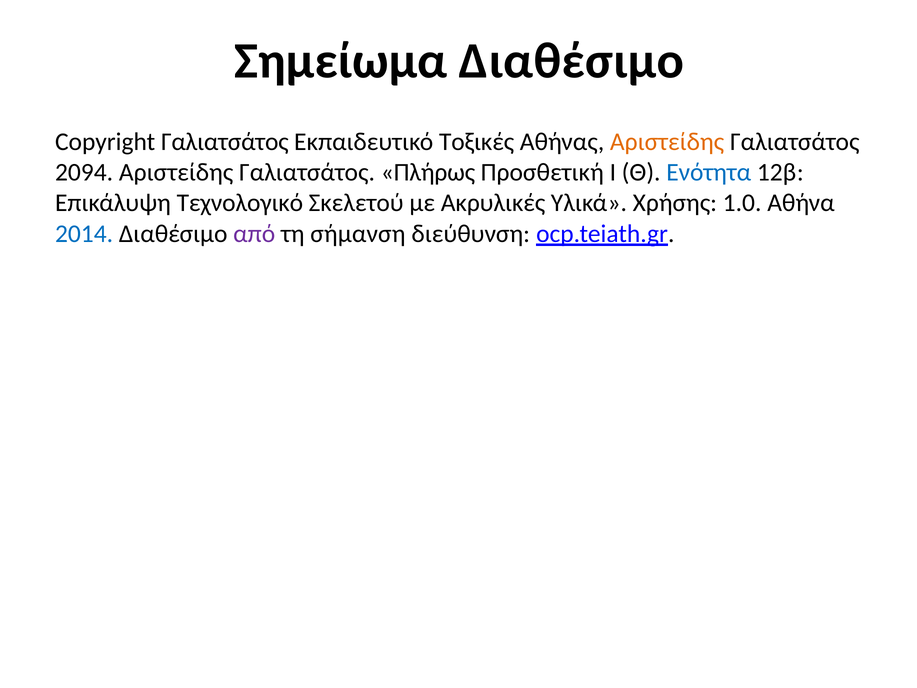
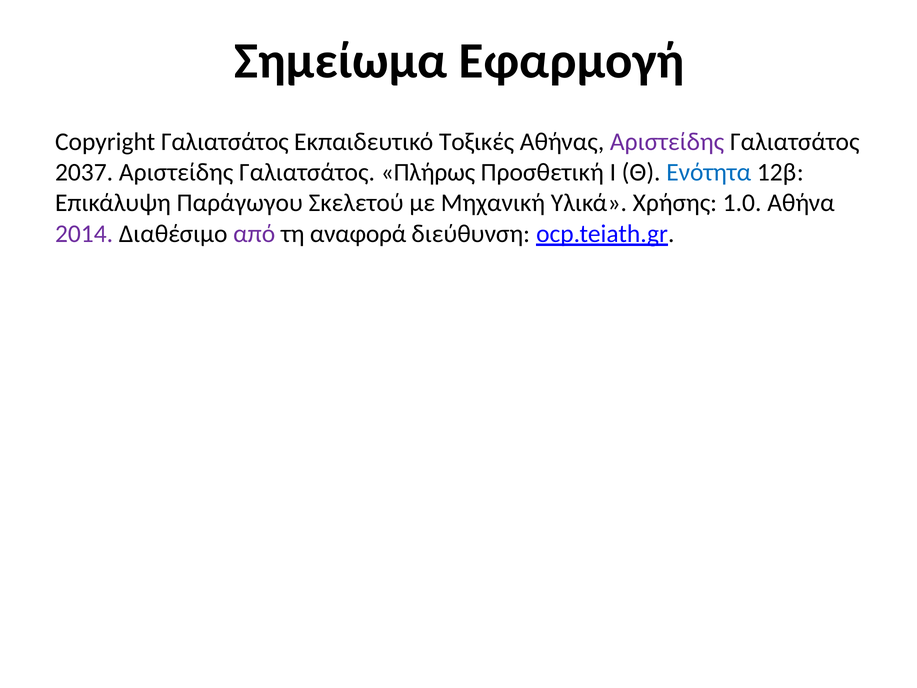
Σημείωμα Διαθέσιμο: Διαθέσιμο -> Εφαρμογή (572, 61)
Αριστείδης colour: orange -> purple (667, 142)
2094: 2094 -> 2037 (84, 172)
Τεχνολογικό: Τεχνολογικό -> Παράγωγου (240, 203)
Ακρυλικές: Ακρυλικές -> Μηχανική (493, 203)
2014 colour: blue -> purple (84, 234)
σήμανση: σήμανση -> αναφορά (358, 234)
